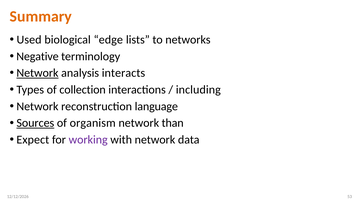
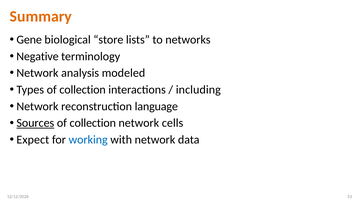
Used: Used -> Gene (29, 40)
edge: edge -> store (108, 40)
Network underline: present -> none (37, 73)
interacts: interacts -> modeled (123, 73)
organism: organism -> collection (93, 123)
than: than -> cells (173, 123)
working colour: purple -> blue (88, 140)
